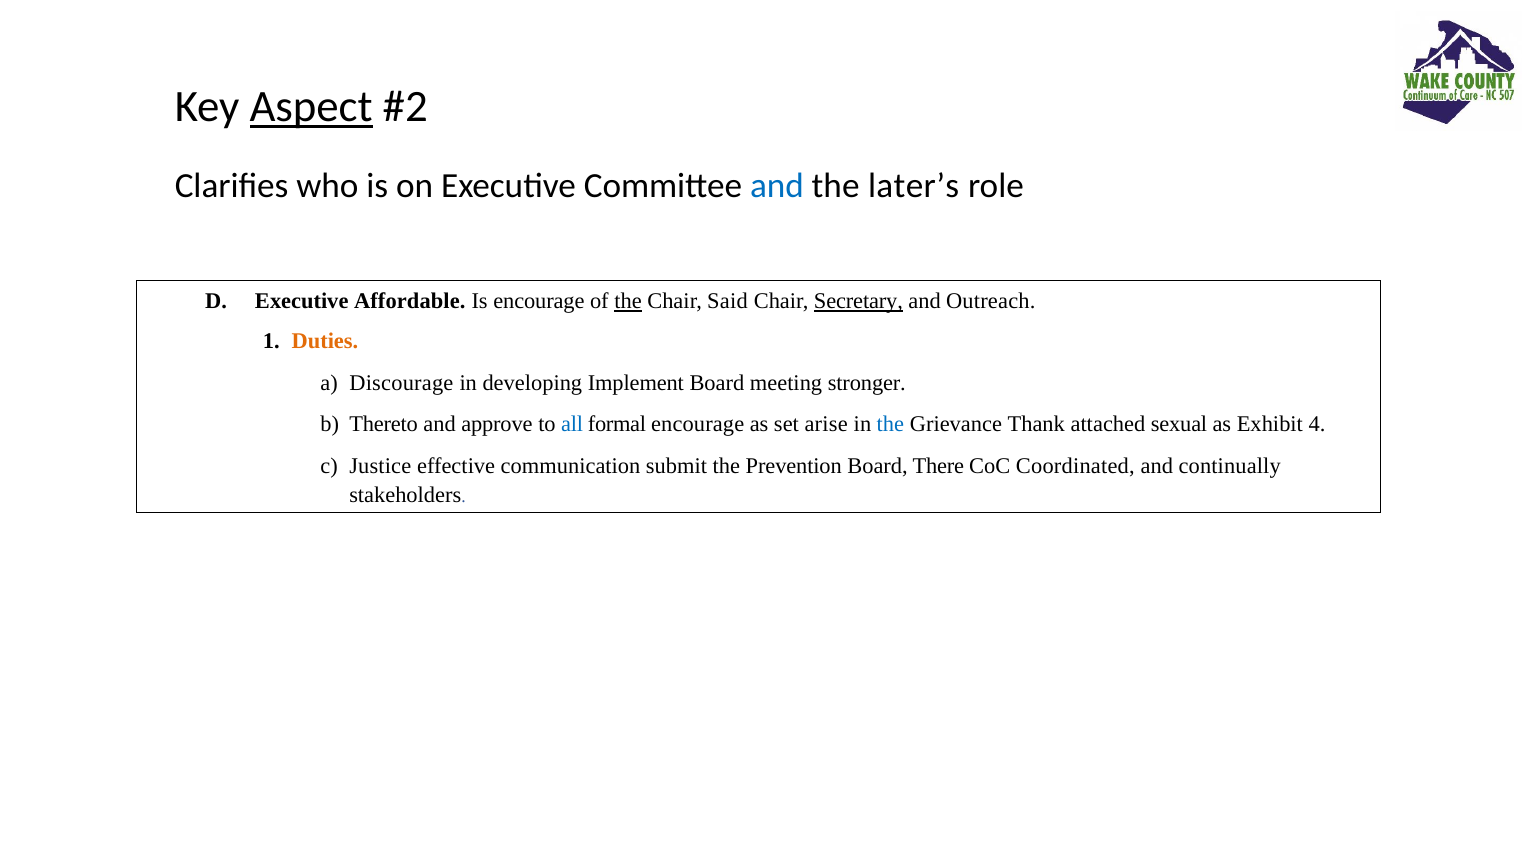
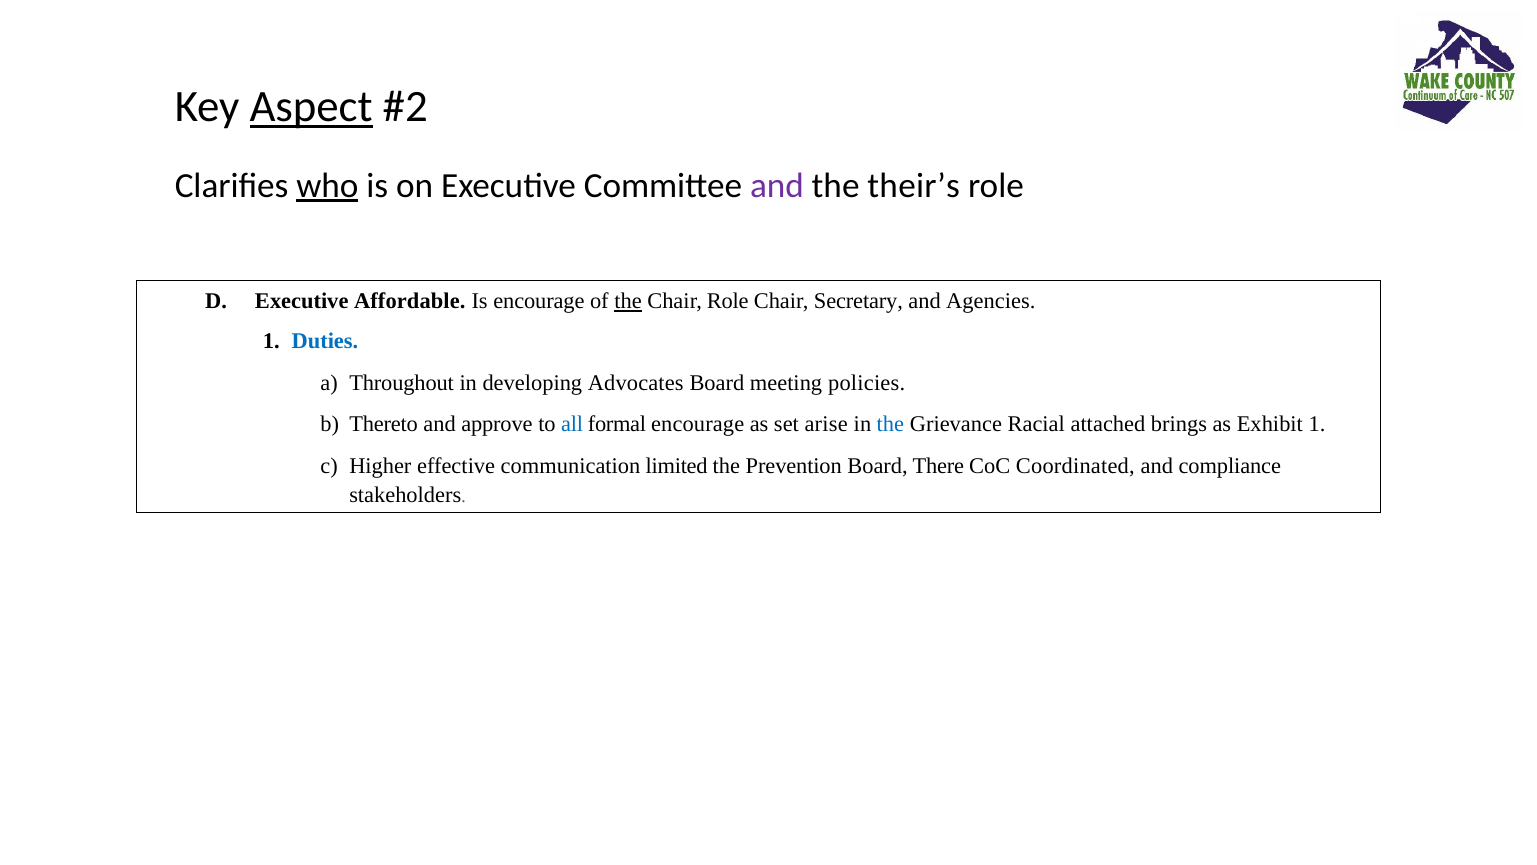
who underline: none -> present (327, 185)
and colour: blue -> purple (777, 185)
later’s: later’s -> their’s (914, 185)
Chair Said: Said -> Role (728, 301)
Secretary underline: present -> none (858, 301)
Outreach: Outreach -> Agencies (991, 301)
Duties colour: orange -> blue (325, 341)
Discourage: Discourage -> Throughout (402, 383)
Implement: Implement -> Advocates (636, 383)
stronger: stronger -> policies (867, 383)
Thank: Thank -> Racial (1036, 424)
sexual: sexual -> brings (1179, 424)
Exhibit 4: 4 -> 1 (1317, 424)
Justice: Justice -> Higher (380, 466)
submit: submit -> limited (677, 466)
continually: continually -> compliance (1230, 466)
